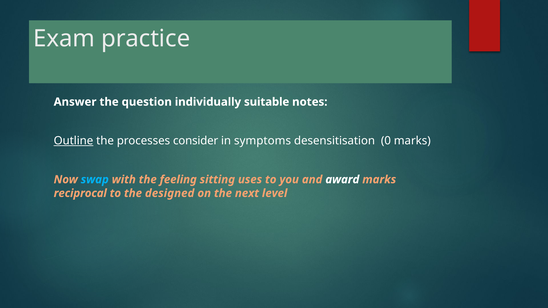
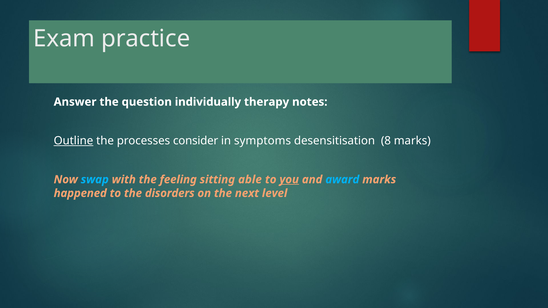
suitable: suitable -> therapy (267, 102)
0: 0 -> 8 (386, 141)
uses: uses -> able (250, 180)
you underline: none -> present (289, 180)
award colour: white -> light blue (342, 180)
reciprocal: reciprocal -> happened (80, 193)
designed: designed -> disorders (170, 193)
